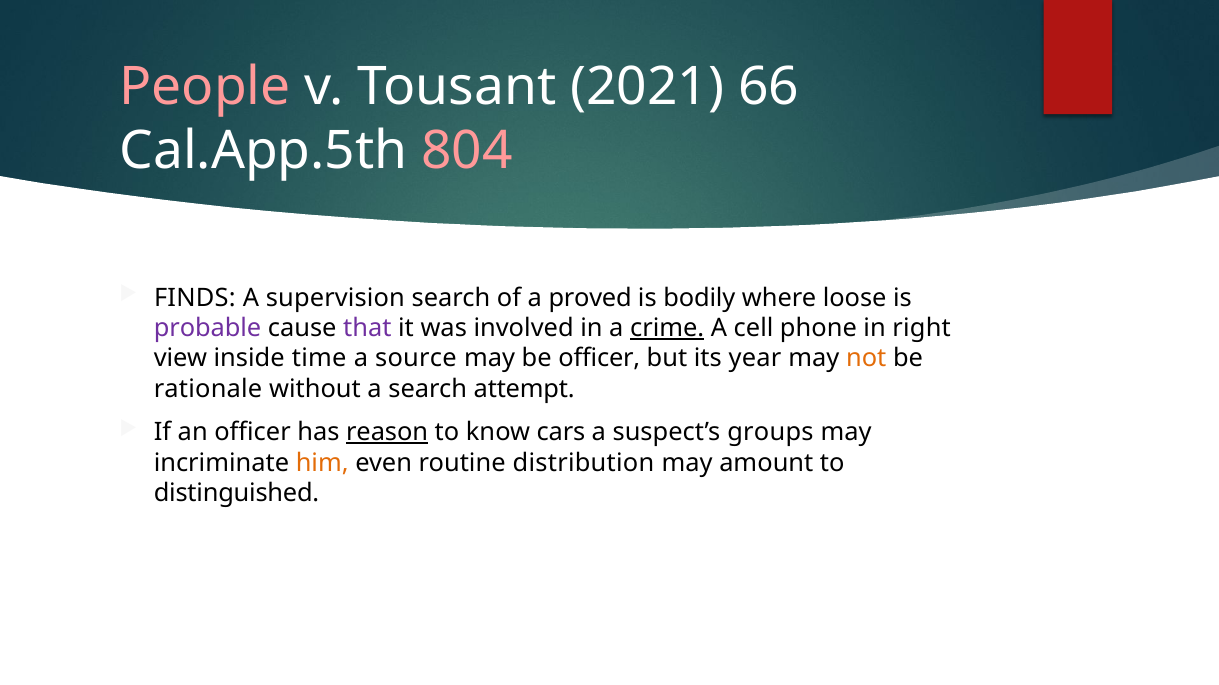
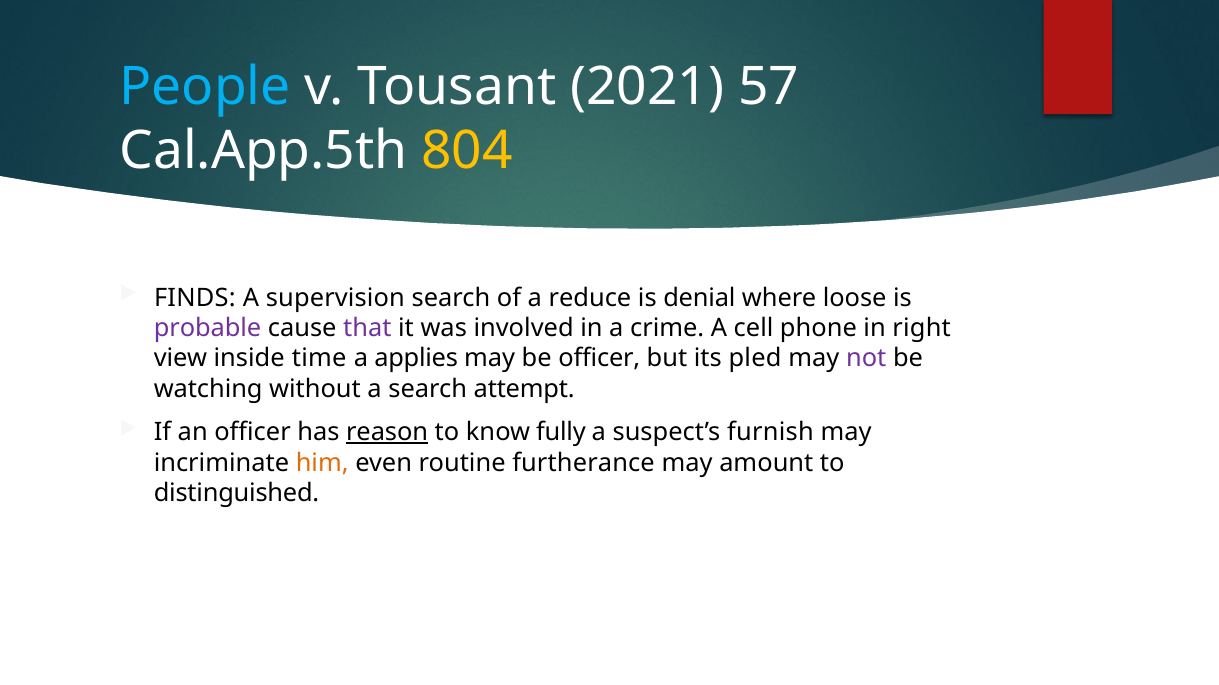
People colour: pink -> light blue (205, 87)
66: 66 -> 57 (769, 87)
804 colour: pink -> yellow (467, 151)
proved: proved -> reduce (590, 298)
bodily: bodily -> denial (699, 298)
crime underline: present -> none (667, 328)
source: source -> applies (416, 359)
year: year -> pled (755, 359)
not colour: orange -> purple (866, 359)
rationale: rationale -> watching (208, 389)
cars: cars -> fully (561, 433)
groups: groups -> furnish (770, 433)
distribution: distribution -> furtherance (584, 463)
